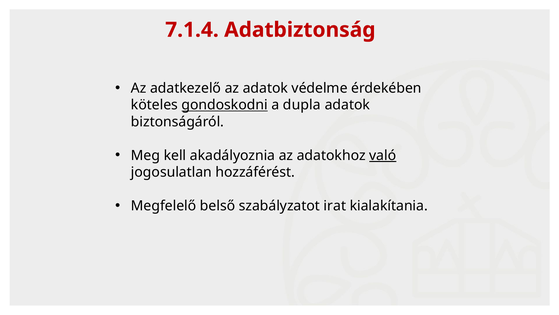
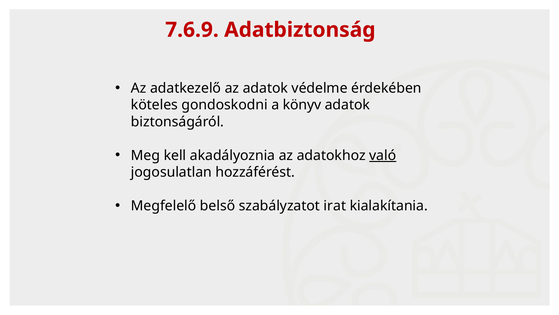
7.1.4: 7.1.4 -> 7.6.9 (192, 30)
gondoskodni underline: present -> none (225, 105)
dupla: dupla -> könyv (302, 105)
